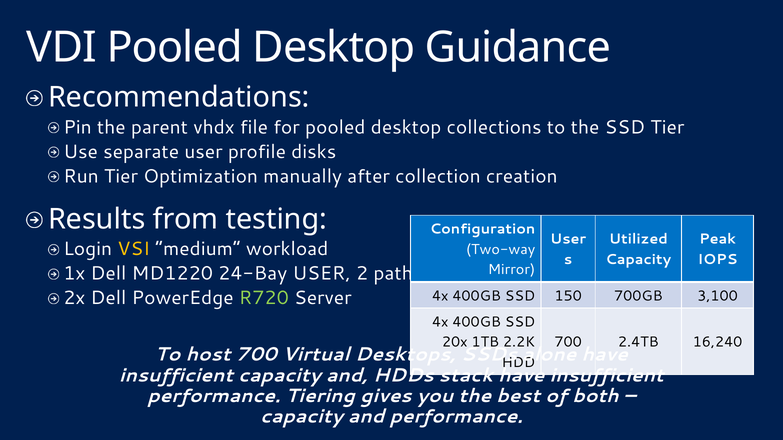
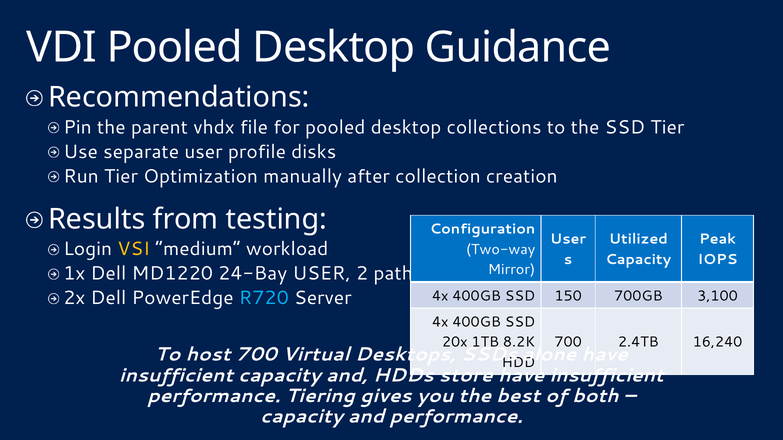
R720 colour: light green -> light blue (264, 298)
2.2K: 2.2K -> 8.2K (519, 342)
stack: stack -> store (466, 375)
